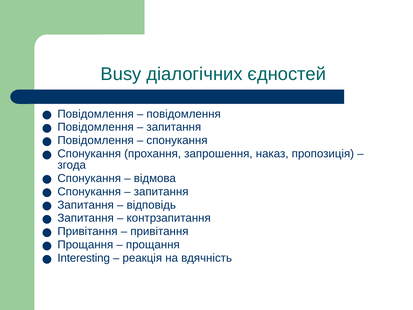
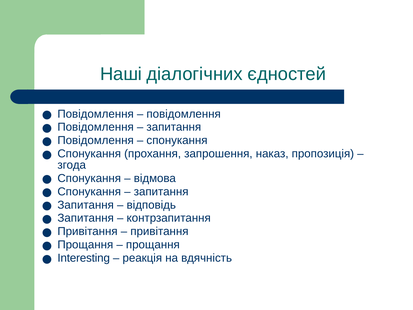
Busy: Busy -> Наші (121, 74)
